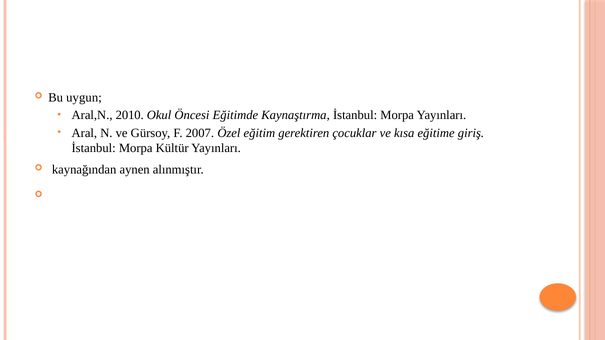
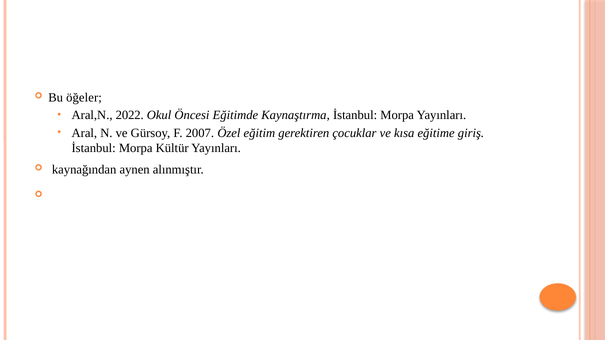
uygun: uygun -> öğeler (84, 98)
2010: 2010 -> 2022 (130, 115)
